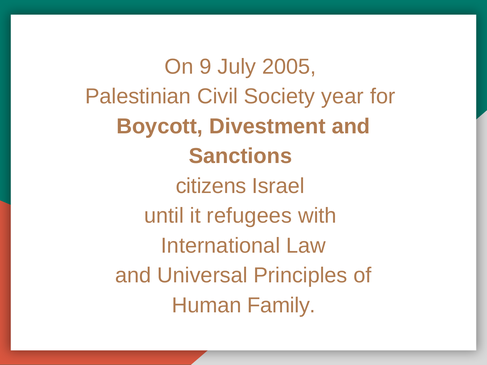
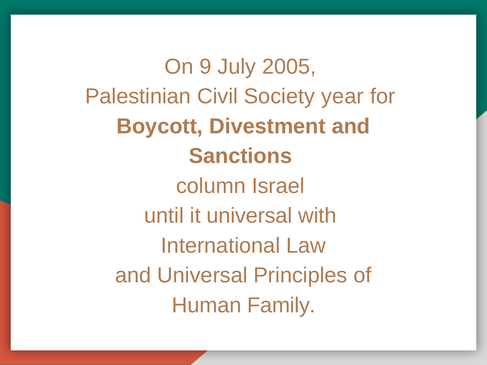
citizens: citizens -> column (211, 186)
it refugees: refugees -> universal (249, 216)
